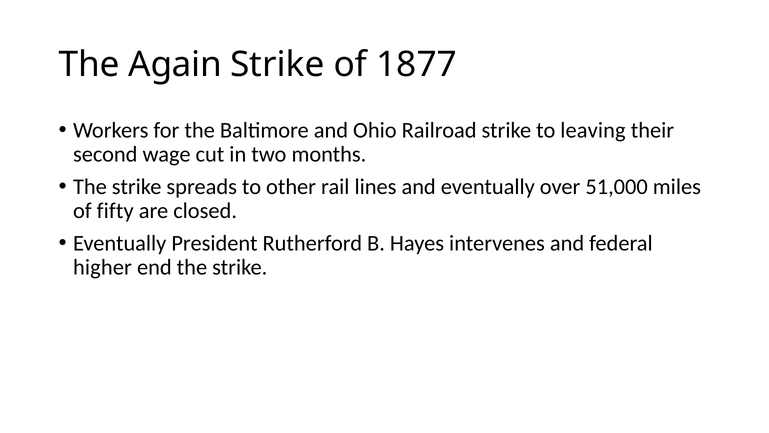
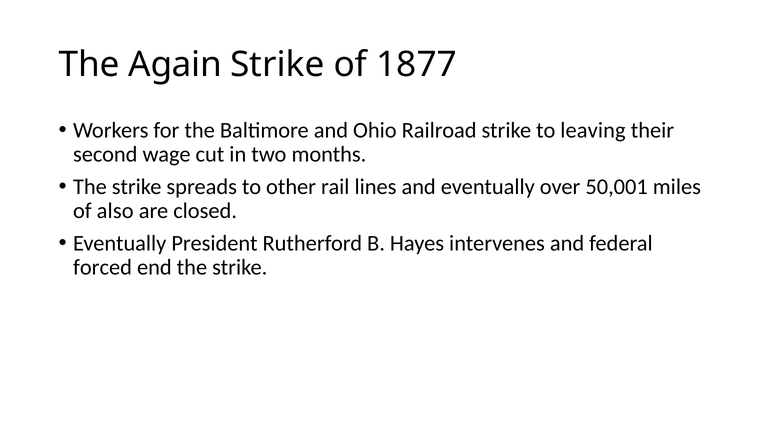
51,000: 51,000 -> 50,001 (617, 186)
fifty: fifty -> also (115, 211)
higher: higher -> forced (103, 267)
